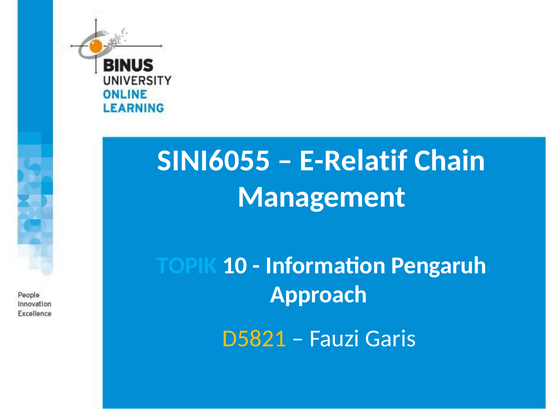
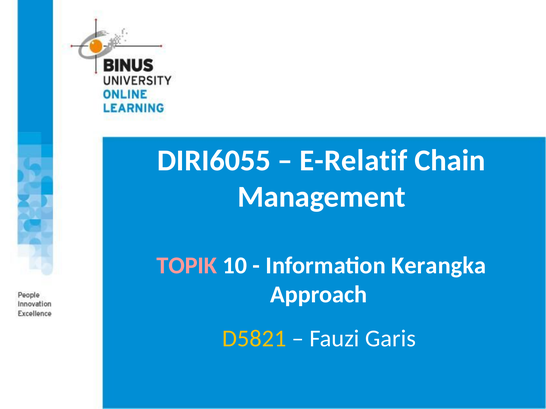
SINI6055: SINI6055 -> DIRI6055 (214, 161)
TOPIK colour: light blue -> pink (187, 266)
Pengaruh: Pengaruh -> Kerangka (439, 266)
